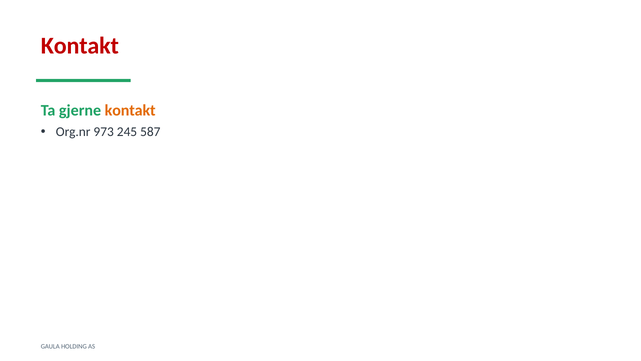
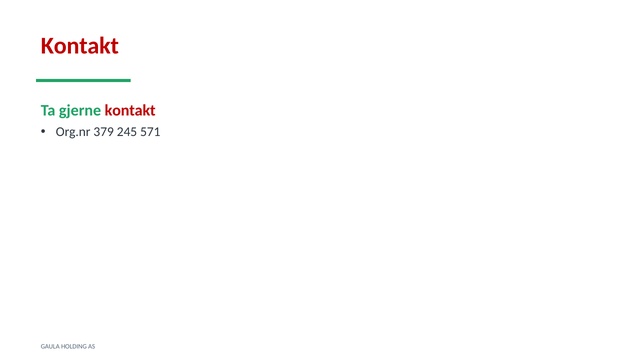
kontakt colour: orange -> red (130, 110)
973: 973 -> 379 (104, 132)
587: 587 -> 571 (150, 132)
